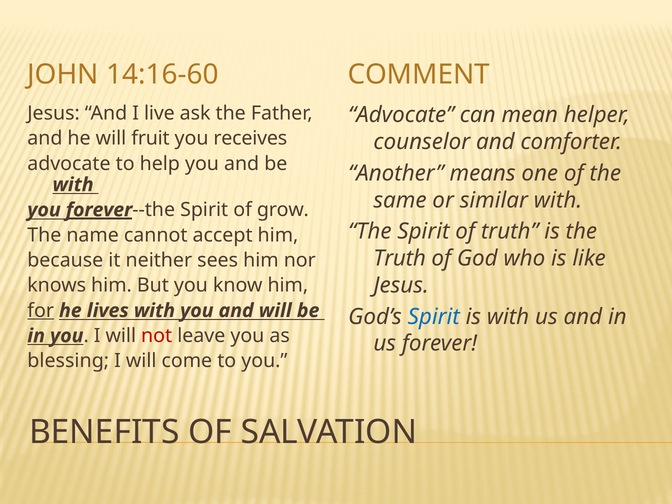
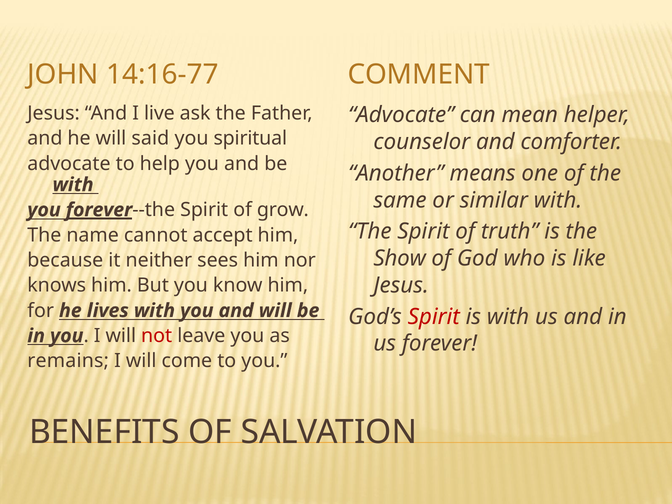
14:16-60: 14:16-60 -> 14:16-77 (162, 74)
fruit: fruit -> said (150, 138)
receives: receives -> spiritual (250, 138)
Truth: Truth -> Show (400, 258)
for underline: present -> none (41, 311)
Spirit colour: blue -> red (434, 317)
blessing: blessing -> remains (68, 361)
